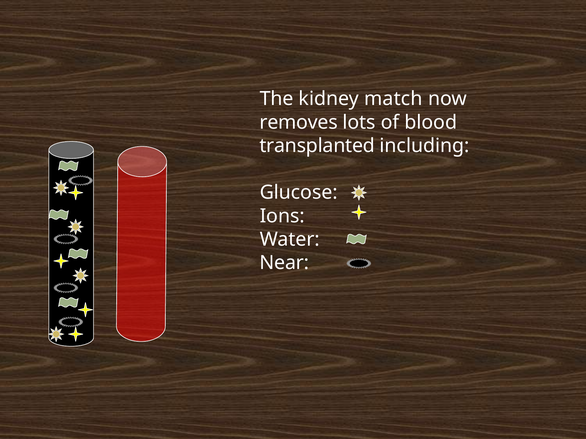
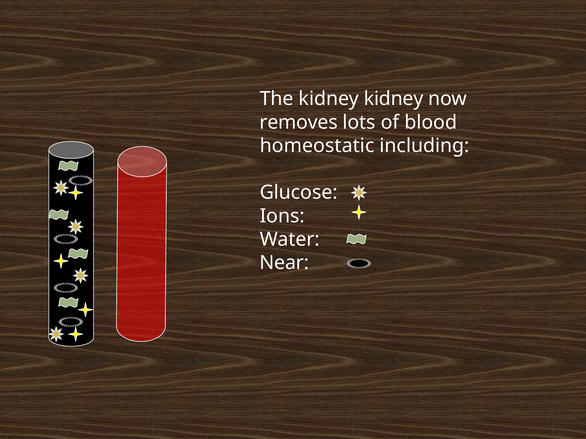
kidney match: match -> kidney (394, 99)
transplanted: transplanted -> homeostatic (317, 146)
